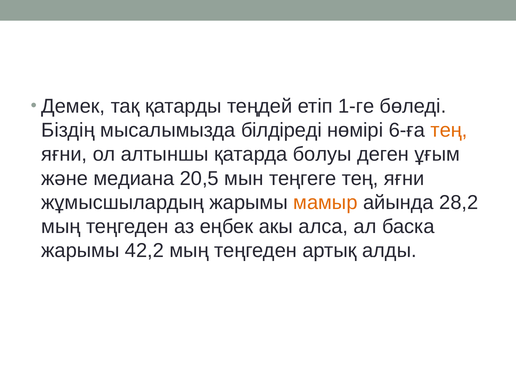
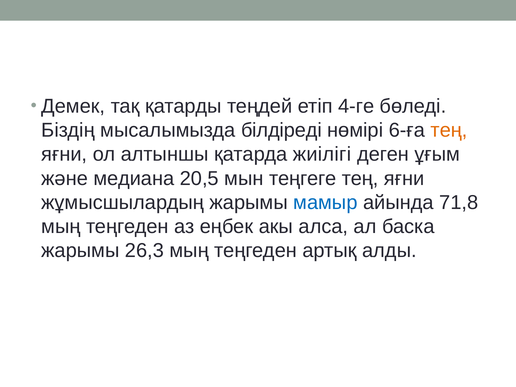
1-ге: 1-ге -> 4-ге (356, 106)
болуы: болуы -> жиілігі (322, 154)
мамыр colour: orange -> blue (325, 202)
28,2: 28,2 -> 71,8 (459, 202)
42,2: 42,2 -> 26,3 (144, 250)
